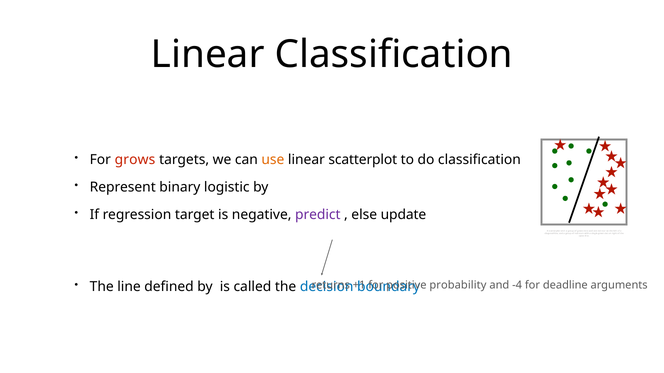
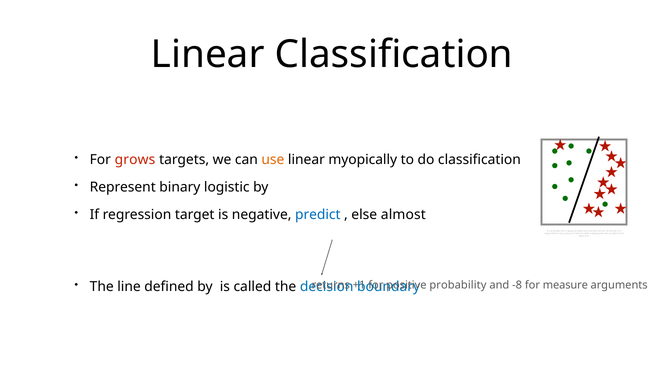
linear scatterplot: scatterplot -> myopically (363, 160)
predict colour: purple -> blue (318, 215)
update: update -> almost (403, 215)
-4: -4 -> -8 (517, 286)
deadline: deadline -> measure (565, 286)
